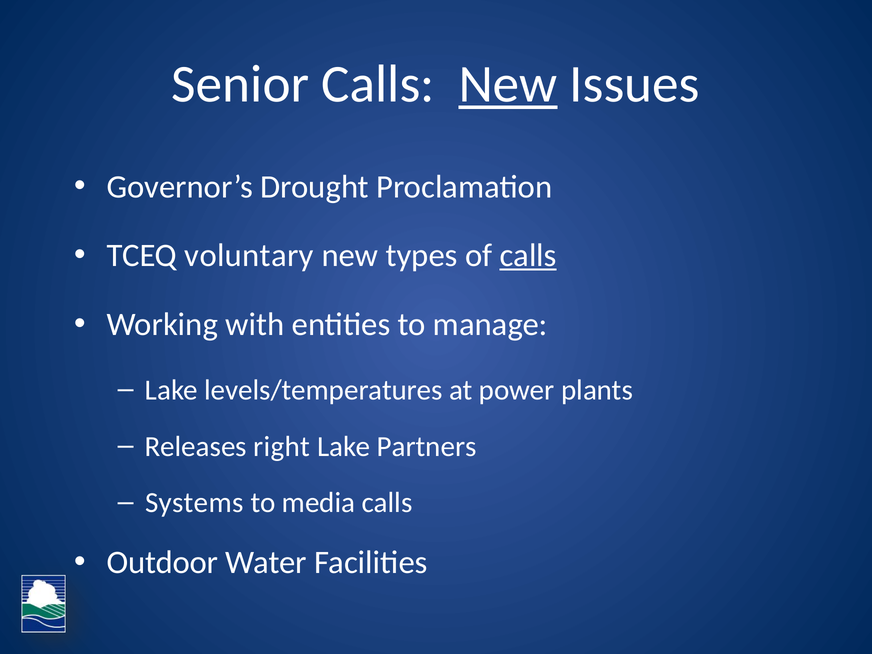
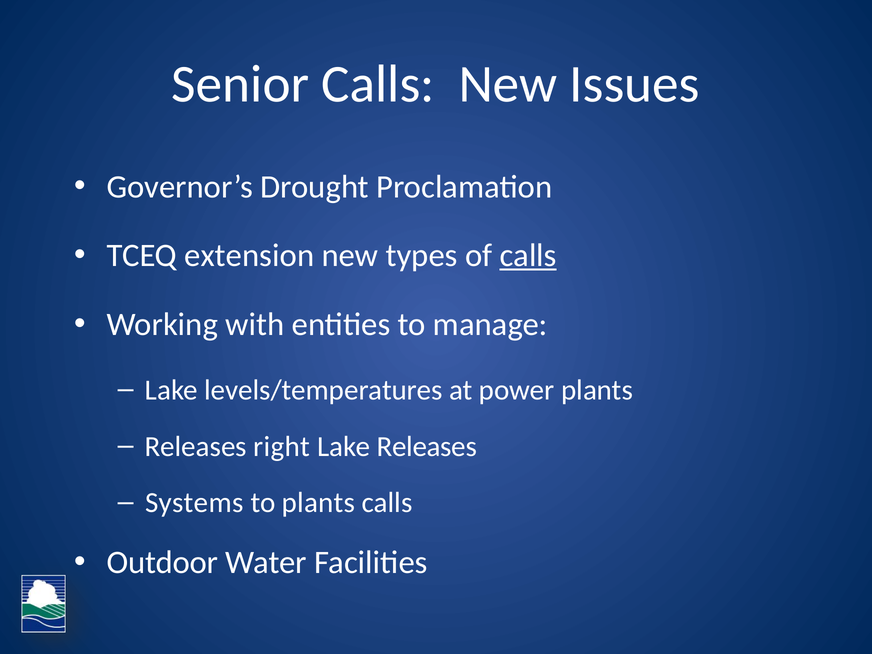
New underline: present -> none (508, 84)
voluntary: voluntary -> extension (249, 256)
Lake Partners: Partners -> Releases (427, 446)
to media: media -> plants (318, 503)
